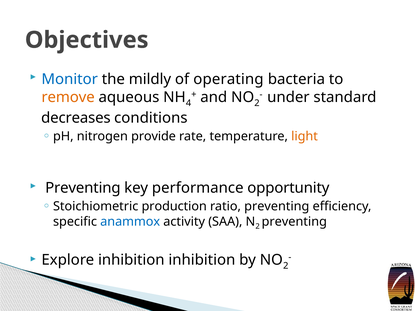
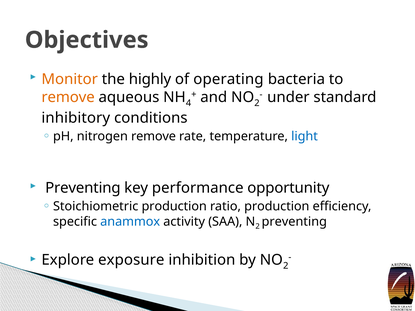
Monitor colour: blue -> orange (70, 79)
mildly: mildly -> highly (150, 79)
decreases: decreases -> inhibitory (76, 118)
nitrogen provide: provide -> remove (154, 136)
light colour: orange -> blue (305, 136)
ratio preventing: preventing -> production (277, 206)
Explore inhibition: inhibition -> exposure (131, 260)
